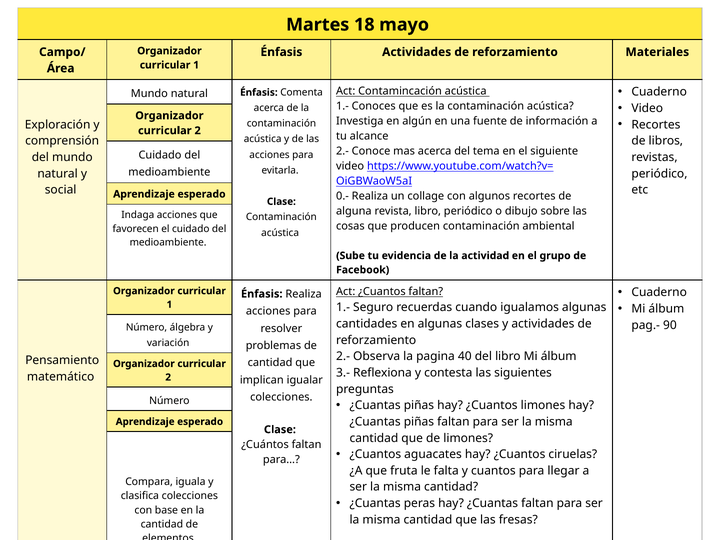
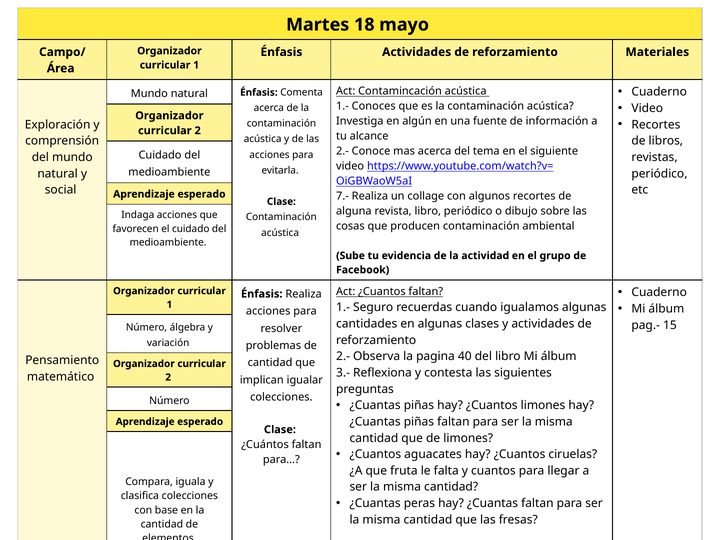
0.-: 0.- -> 7.- (342, 196)
90: 90 -> 15 (670, 325)
